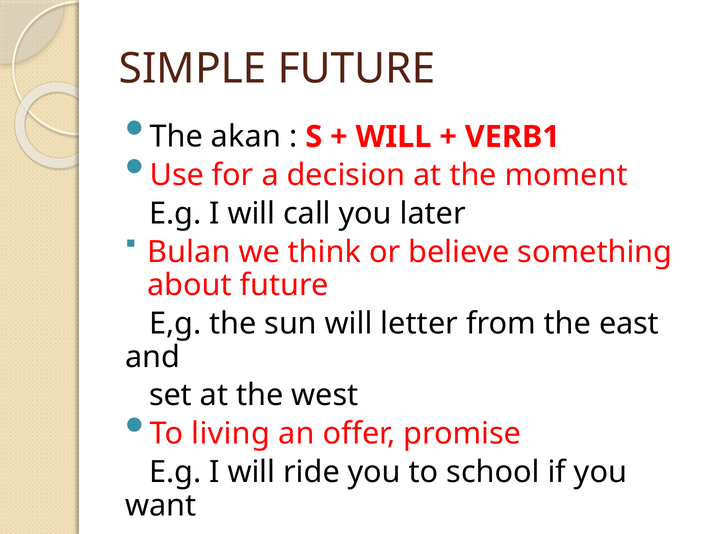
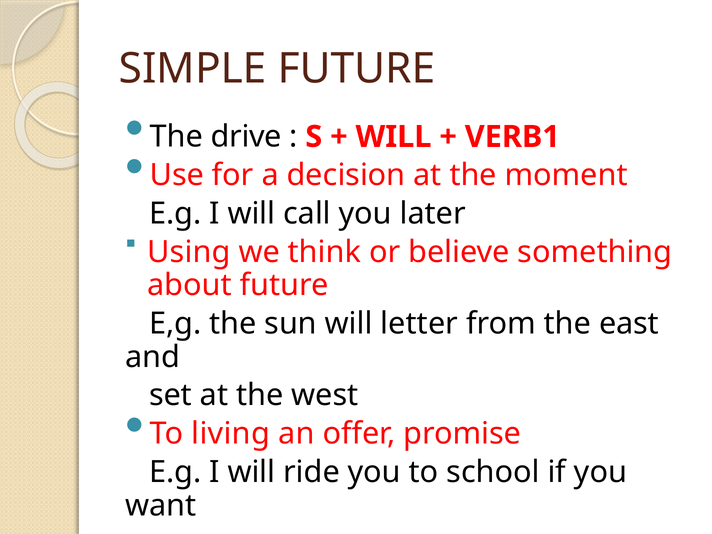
akan: akan -> drive (246, 137)
Bulan: Bulan -> Using (189, 252)
